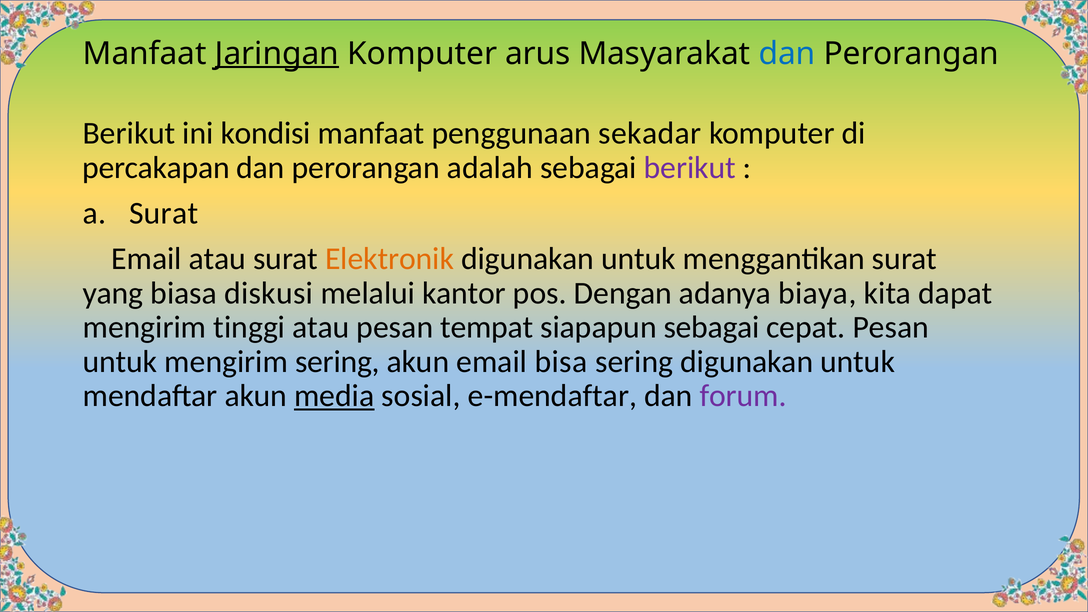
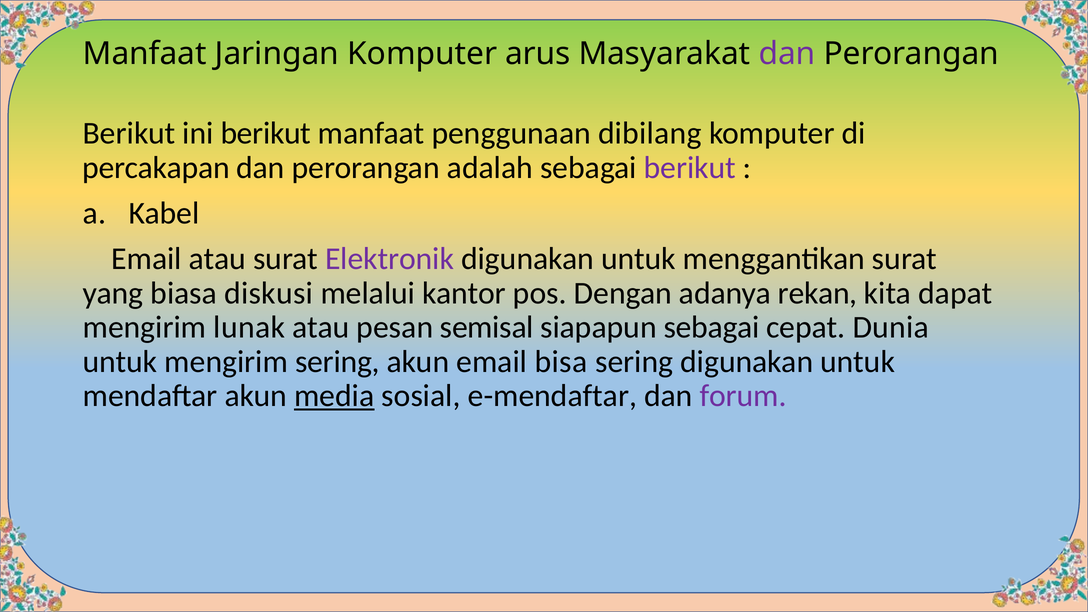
Jaringan underline: present -> none (277, 54)
dan colour: blue -> purple (787, 54)
ini kondisi: kondisi -> berikut (266, 133)
sekadar: sekadar -> dibilang (650, 133)
Surat: Surat -> Kabel (164, 213)
Elektronik colour: orange -> purple (390, 259)
biaya: biaya -> rekan (818, 293)
tinggi: tinggi -> lunak (249, 327)
tempat: tempat -> semisal (487, 327)
cepat Pesan: Pesan -> Dunia (891, 327)
